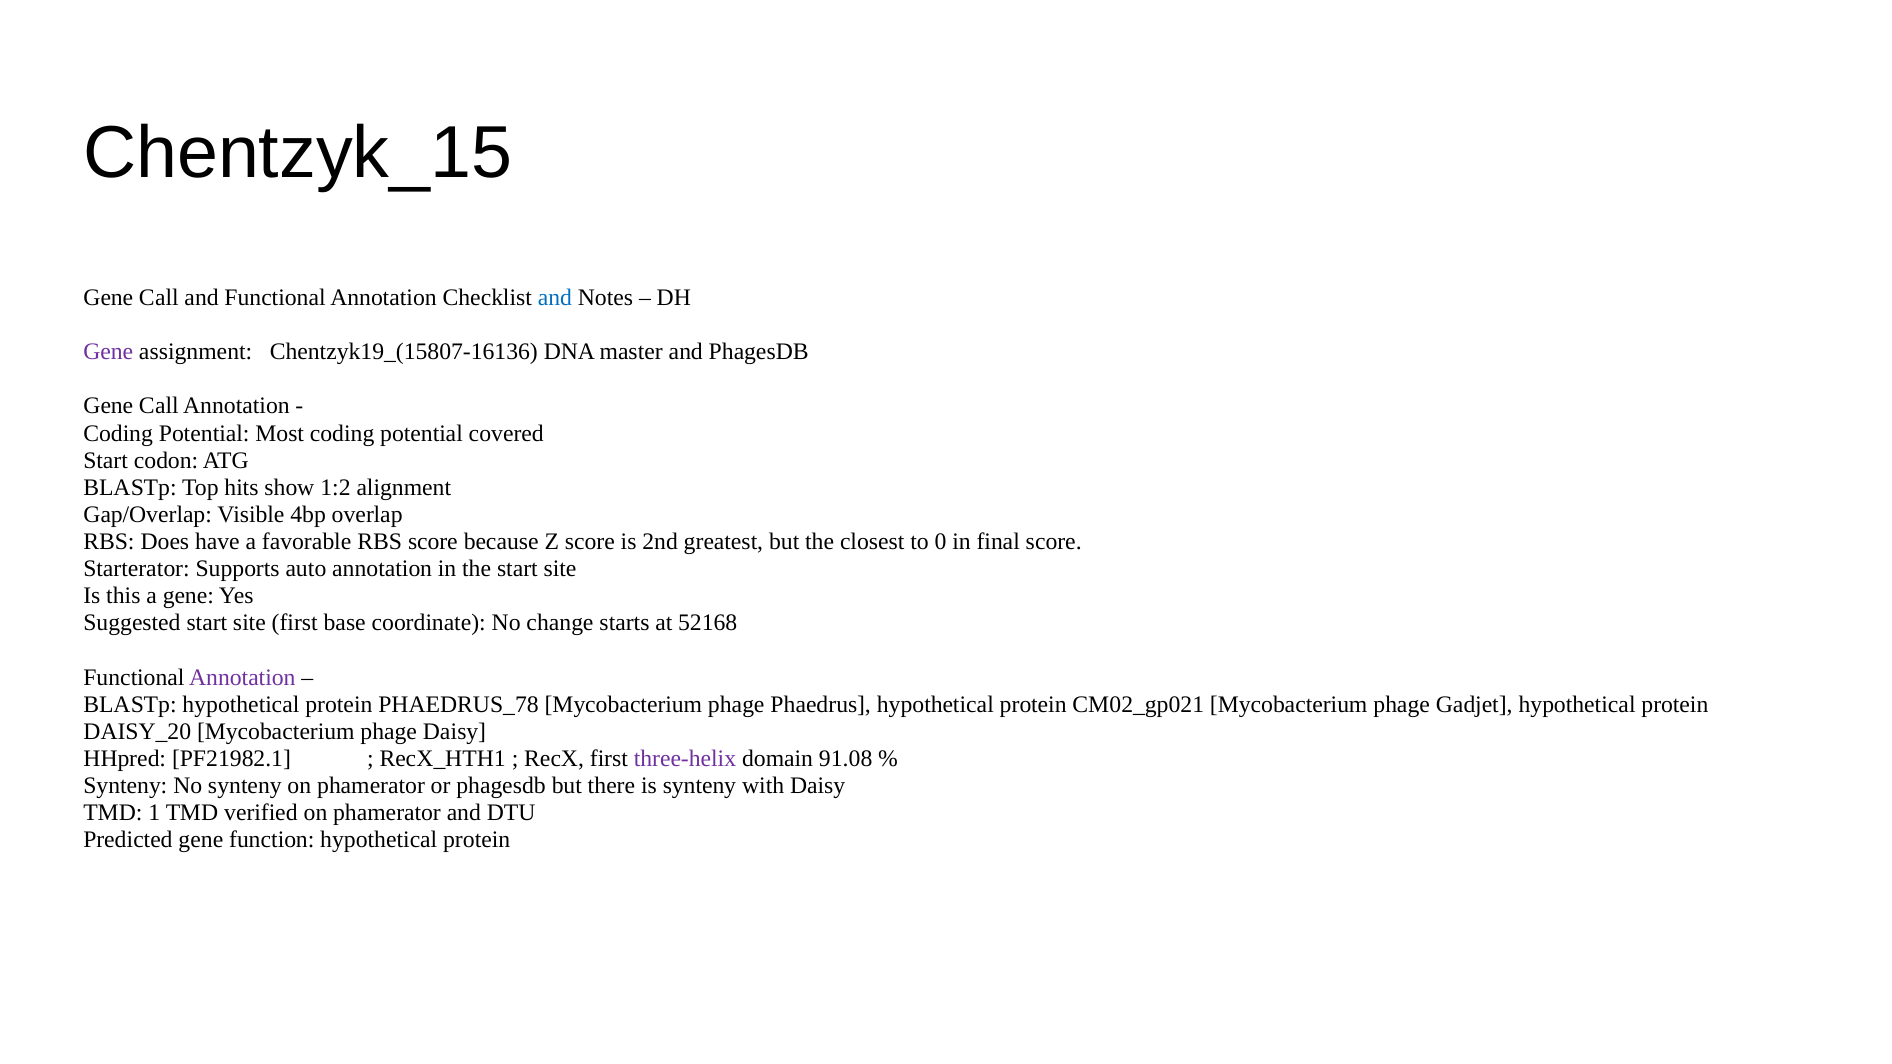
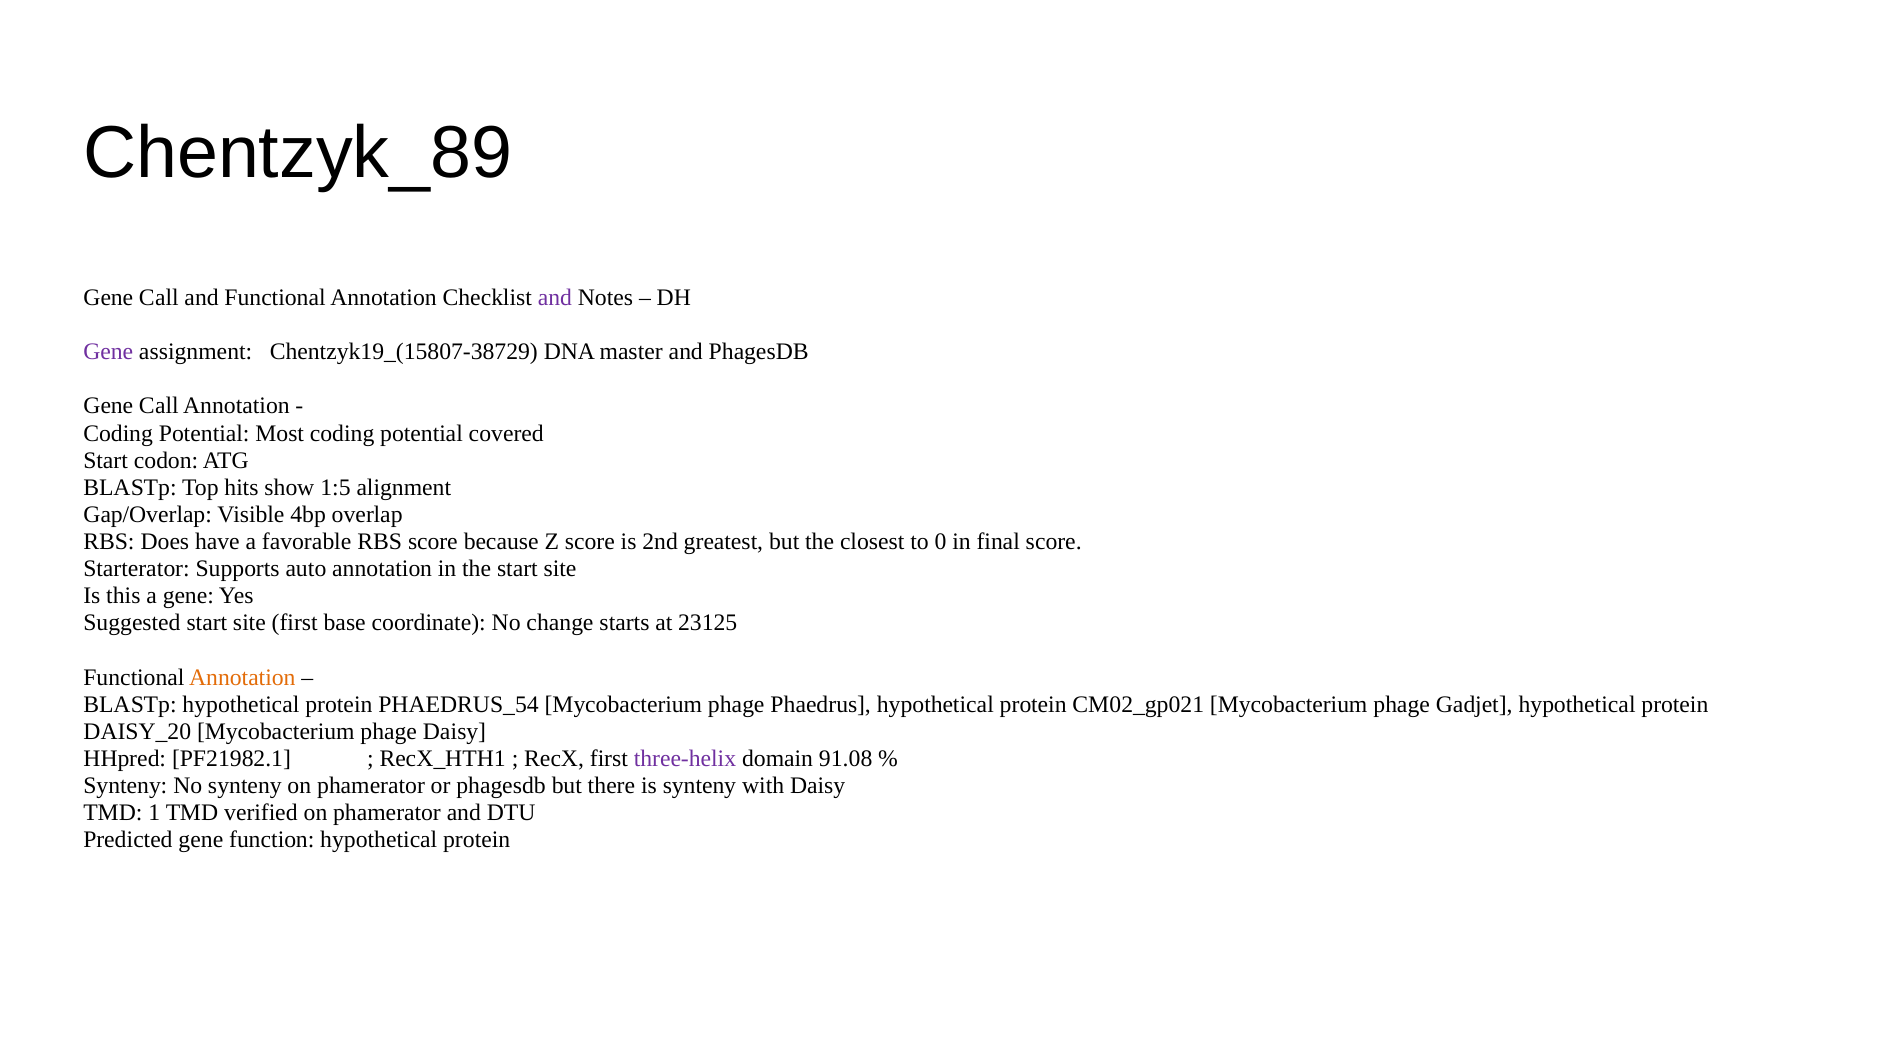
Chentzyk_15: Chentzyk_15 -> Chentzyk_89 (298, 153)
and colour: blue -> purple (555, 298)
Chentzyk19_(15807-16136: Chentzyk19_(15807-16136 -> Chentzyk19_(15807-38729 (404, 352)
1:2: 1:2 -> 1:5 (335, 488)
52168: 52168 -> 23125 (708, 623)
Annotation colour: purple -> orange (242, 677)
PHAEDRUS_78: PHAEDRUS_78 -> PHAEDRUS_54 (459, 705)
